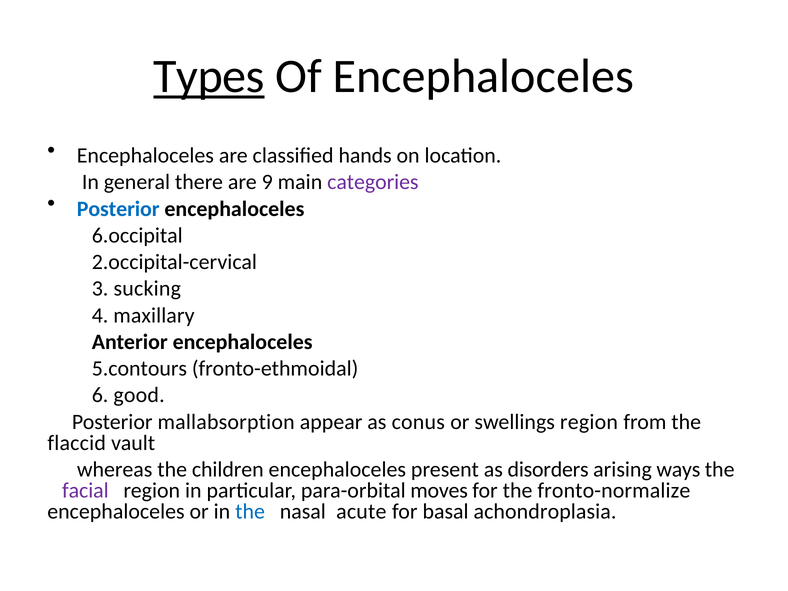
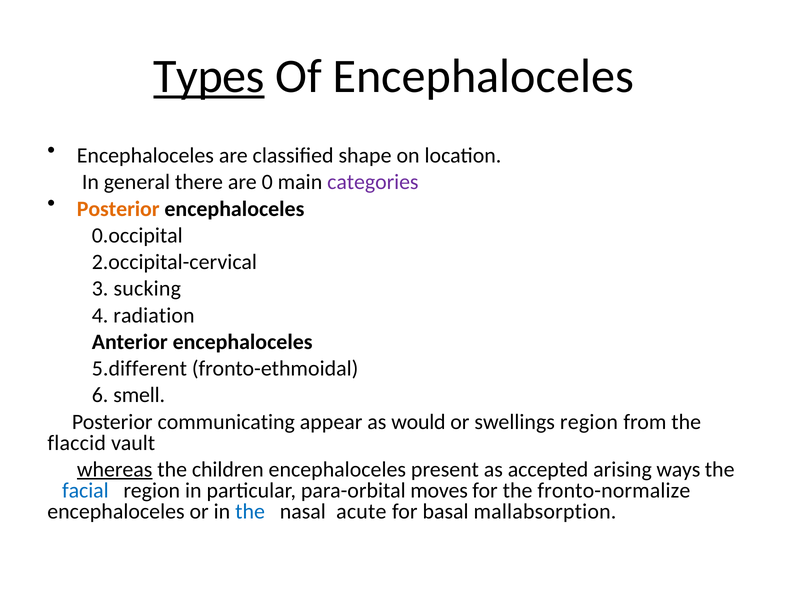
hands: hands -> shape (365, 156)
9: 9 -> 0 (267, 182)
Posterior colour: blue -> orange (118, 209)
6.occipital: 6.occipital -> 0.occipital (137, 236)
maxillary: maxillary -> radiation (154, 315)
5.contours: 5.contours -> 5.different (139, 369)
good: good -> smell (139, 395)
mallabsorption: mallabsorption -> communicating (226, 422)
conus: conus -> would (418, 422)
whereas underline: none -> present (115, 469)
disorders: disorders -> accepted (548, 469)
facial colour: purple -> blue (85, 491)
achondroplasia: achondroplasia -> mallabsorption (545, 512)
